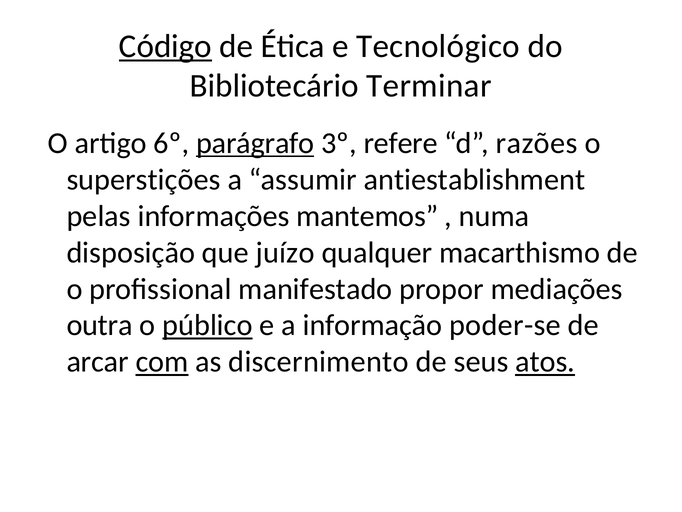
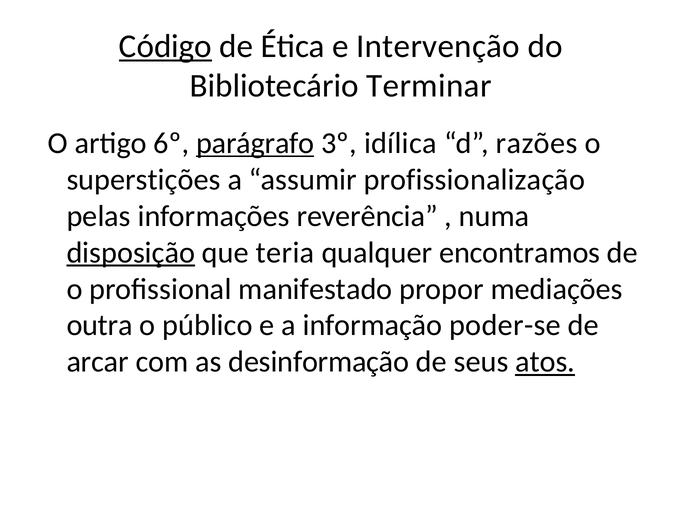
Tecnológico: Tecnológico -> Intervenção (438, 46)
refere: refere -> idílica (400, 143)
antiestablishment: antiestablishment -> profissionalização (474, 180)
mantemos: mantemos -> reverência (367, 216)
disposição underline: none -> present (131, 252)
juízo: juízo -> teria (285, 252)
macarthismo: macarthismo -> encontramos (520, 252)
público underline: present -> none (207, 325)
com underline: present -> none (162, 362)
discernimento: discernimento -> desinformação (319, 362)
